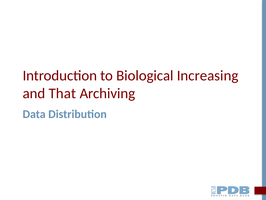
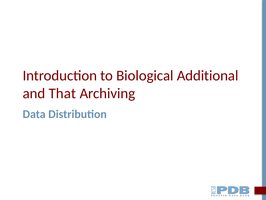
Increasing: Increasing -> Additional (208, 76)
